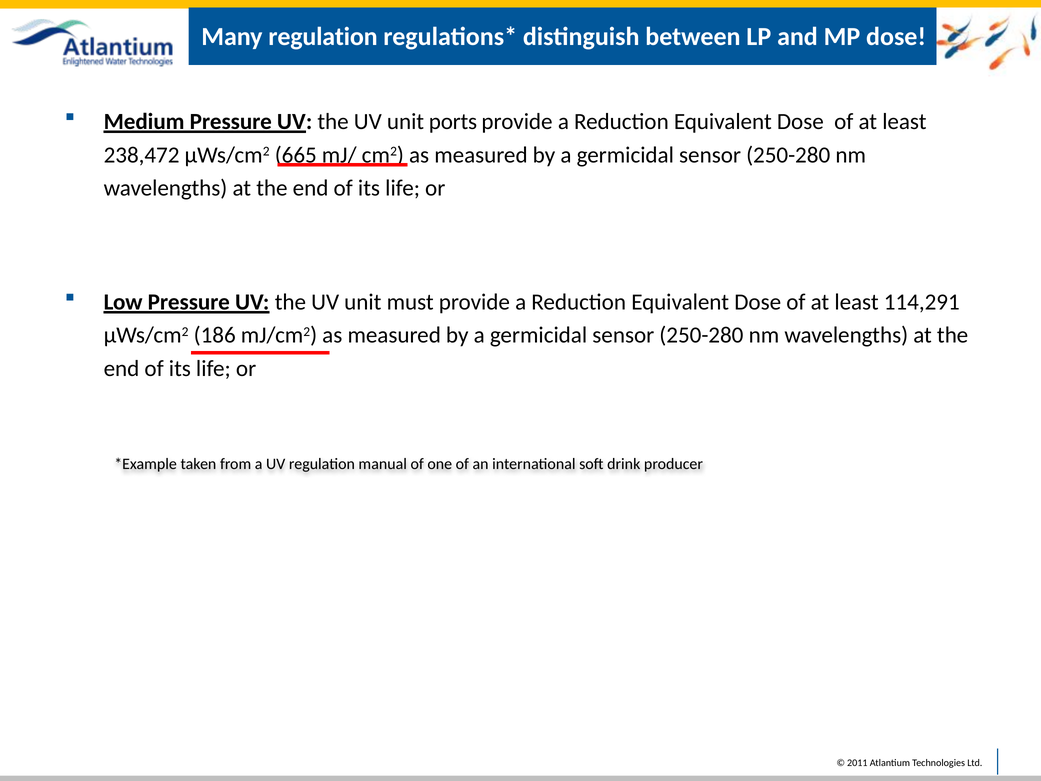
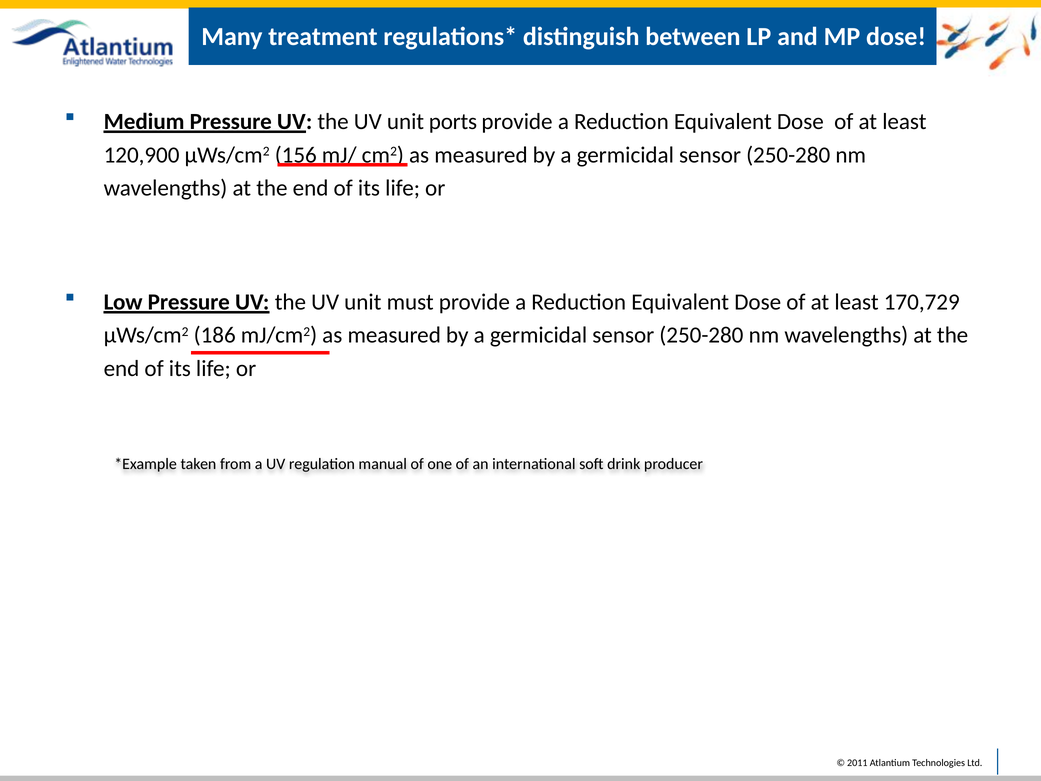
Many regulation: regulation -> treatment (323, 36)
238,472: 238,472 -> 120,900 (142, 155)
665: 665 -> 156 (296, 155)
114,291: 114,291 -> 170,729 (922, 302)
